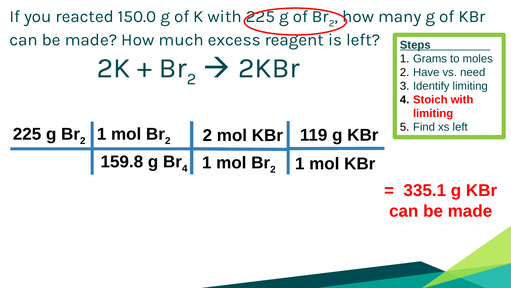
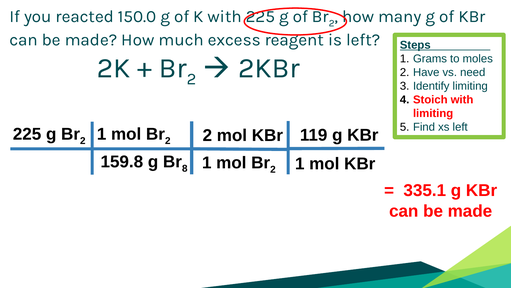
4: 4 -> 8 (185, 168)
